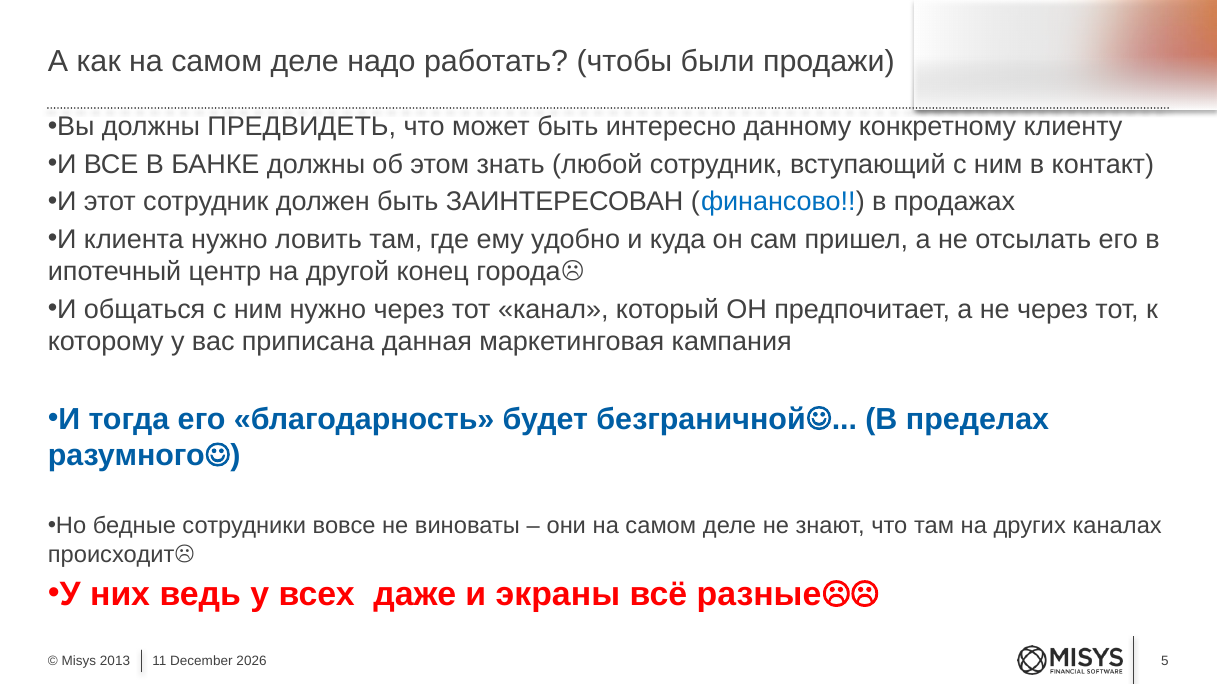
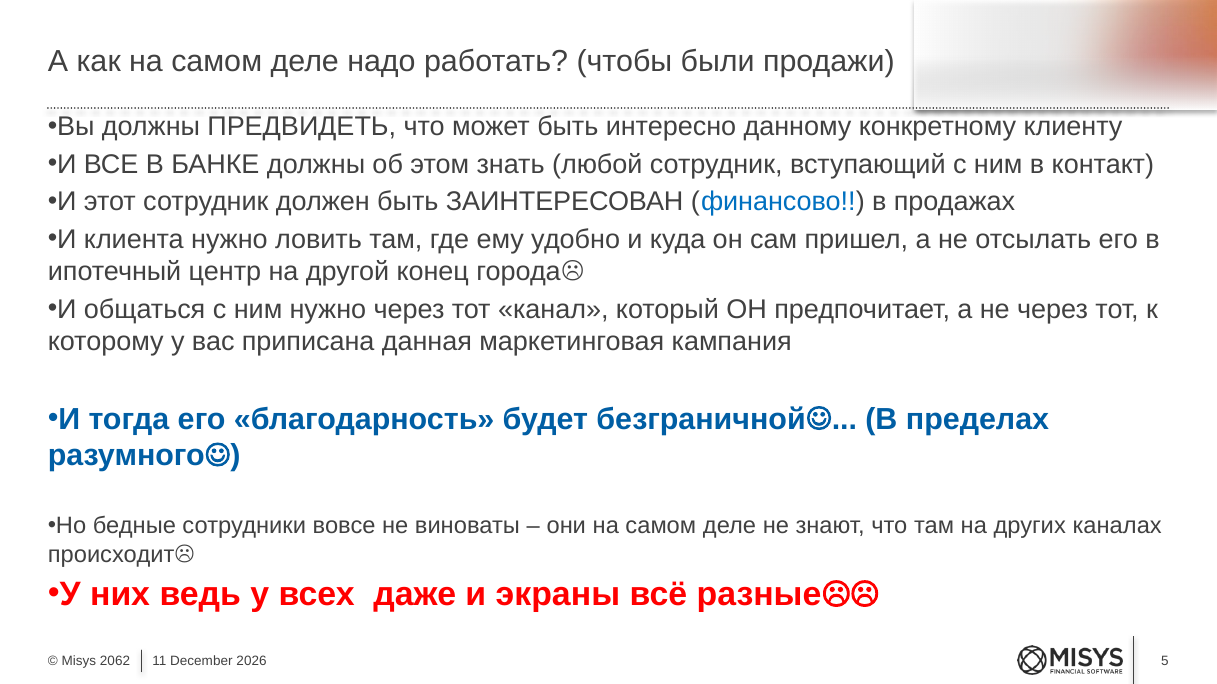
2013: 2013 -> 2062 (115, 662)
